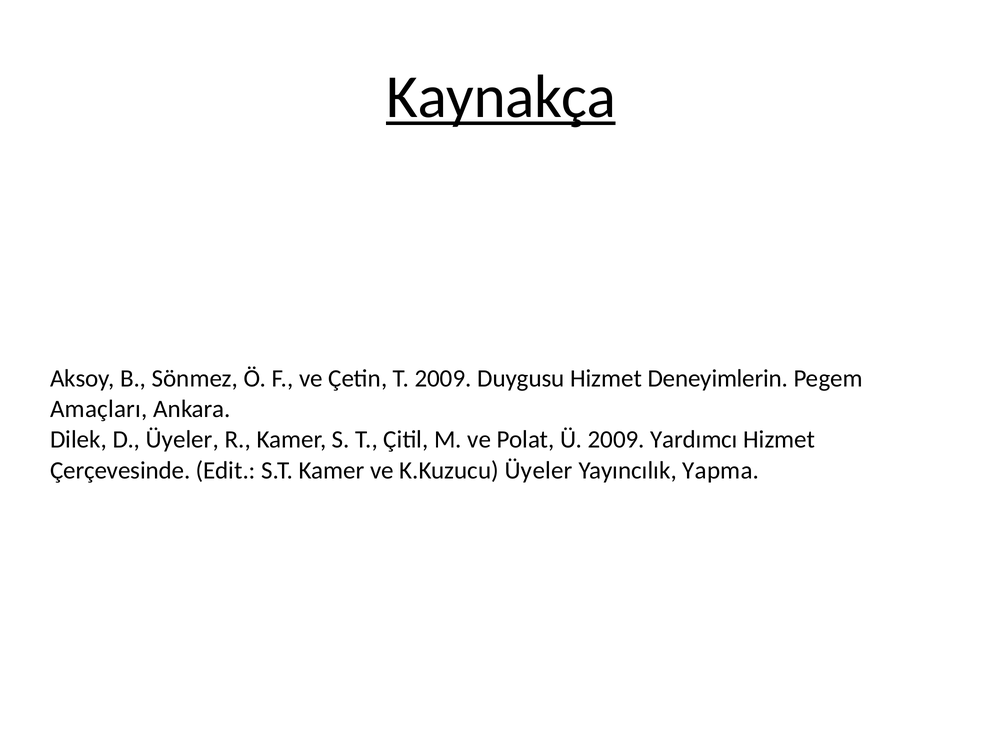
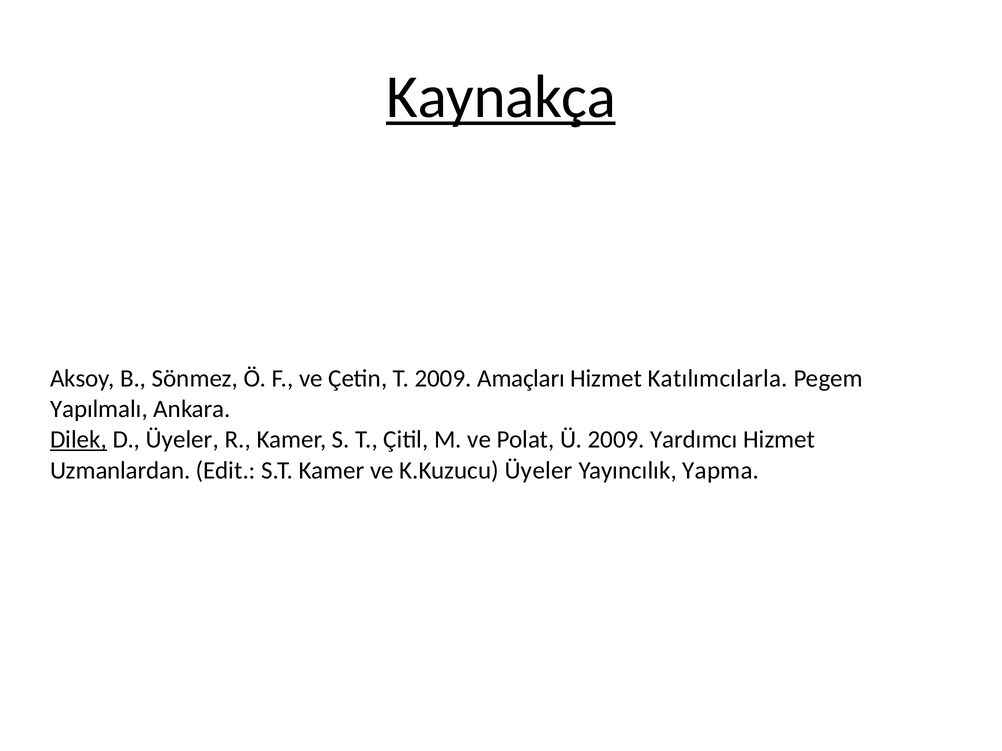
Duygusu: Duygusu -> Amaçları (521, 379)
Deneyimlerin: Deneyimlerin -> Katılımcılarla (718, 379)
Amaçları: Amaçları -> Yapılmalı (99, 409)
Dilek underline: none -> present (79, 440)
Çerçevesinde: Çerçevesinde -> Uzmanlardan (120, 471)
